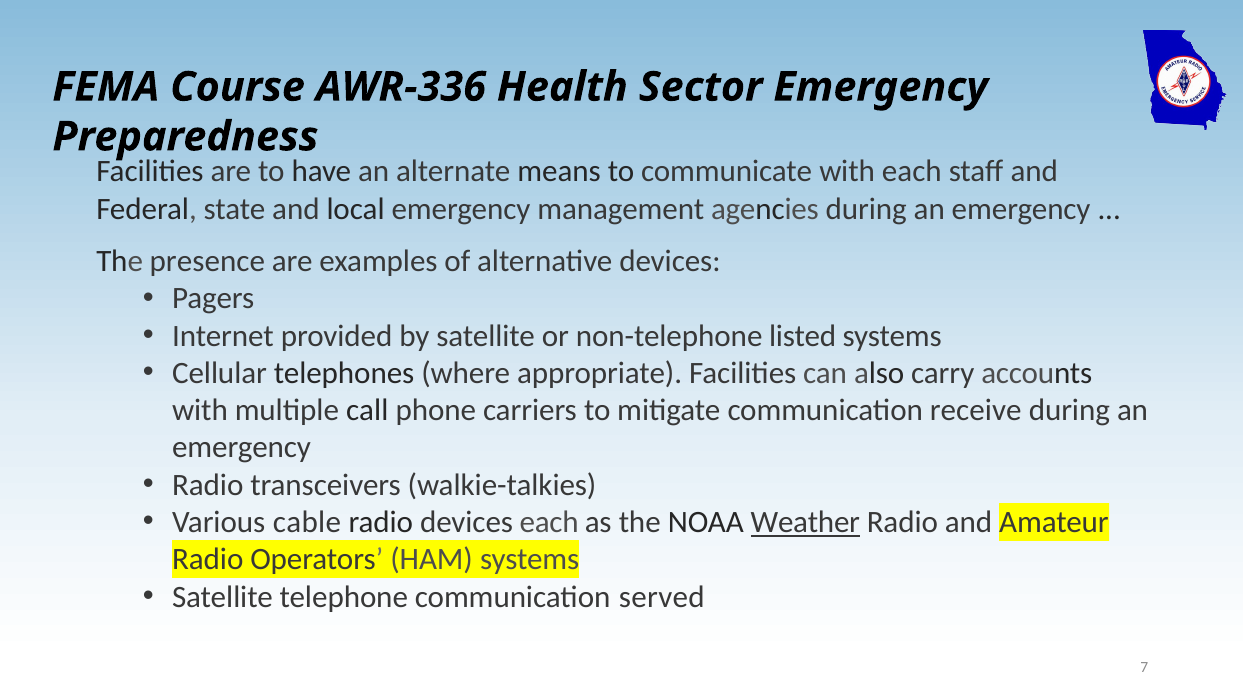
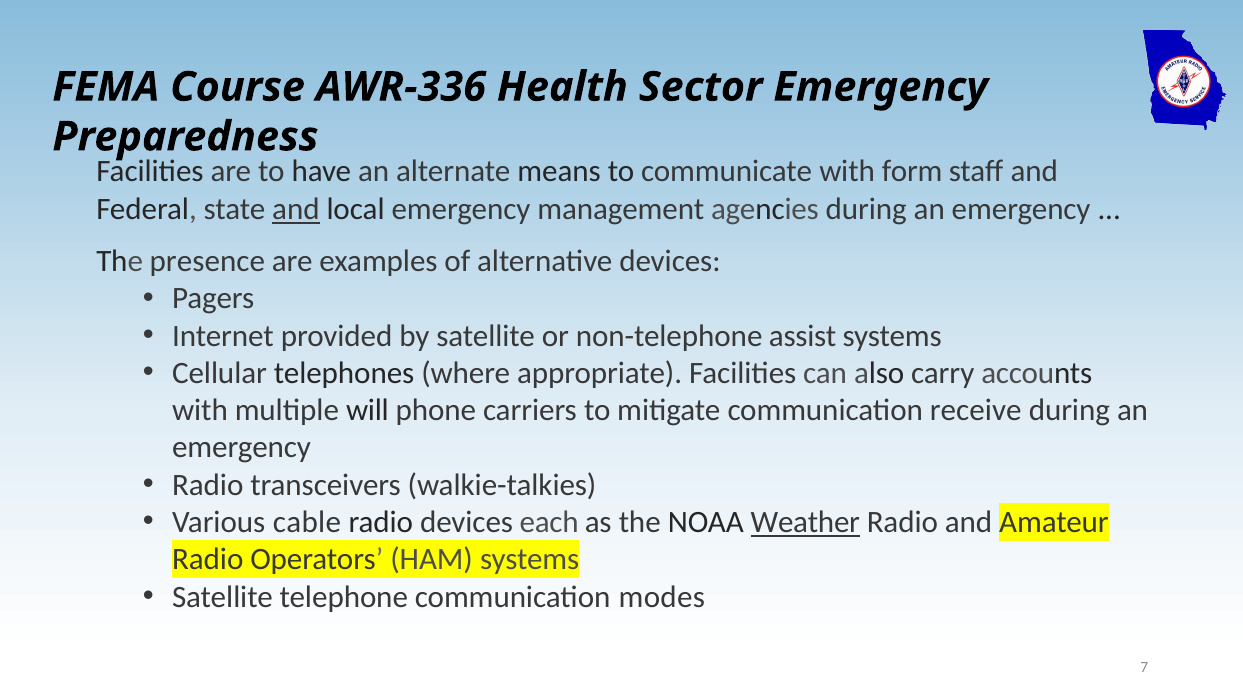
with each: each -> form (912, 172)
and underline: none -> present (296, 210)
listed: listed -> assist (803, 336)
call: call -> will (367, 410)
served: served -> modes (662, 597)
